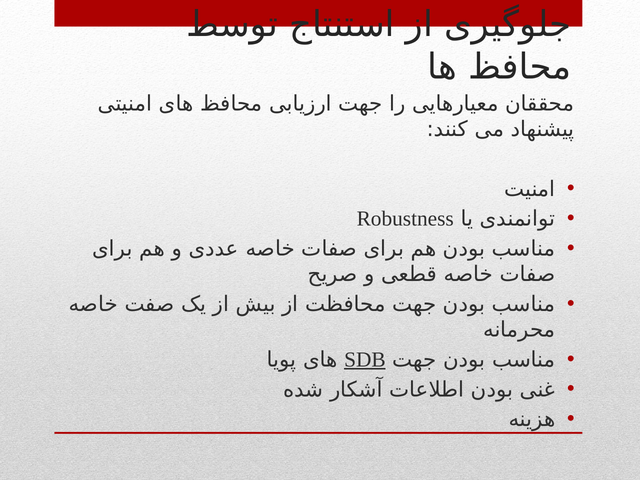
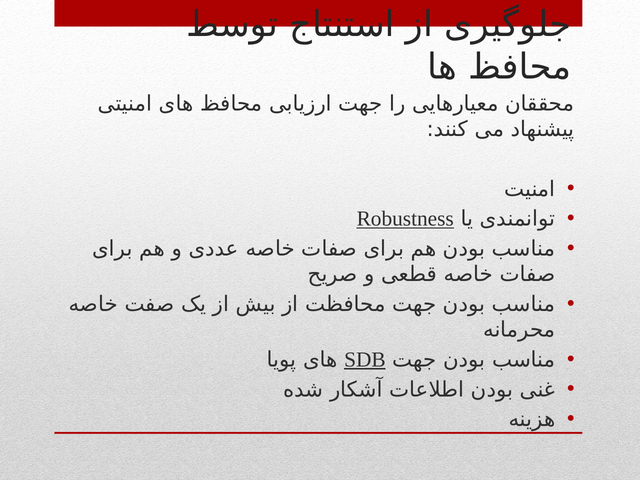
Robustness underline: none -> present (405, 219)
